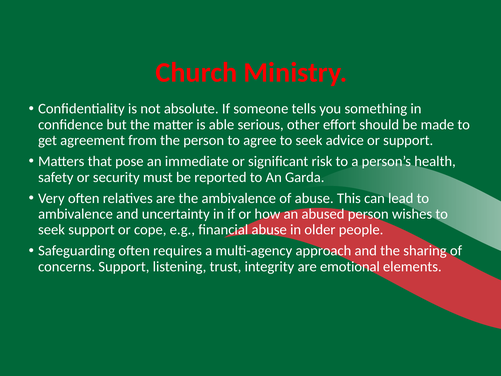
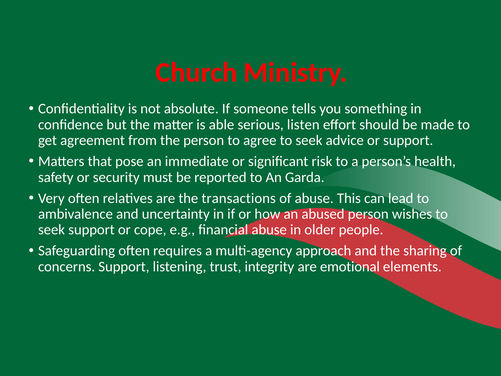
other: other -> listen (303, 125)
the ambivalence: ambivalence -> transactions (239, 198)
